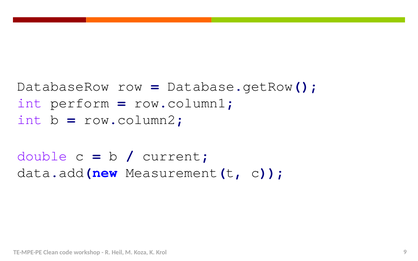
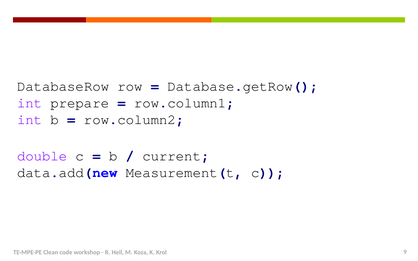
perform: perform -> prepare (80, 103)
